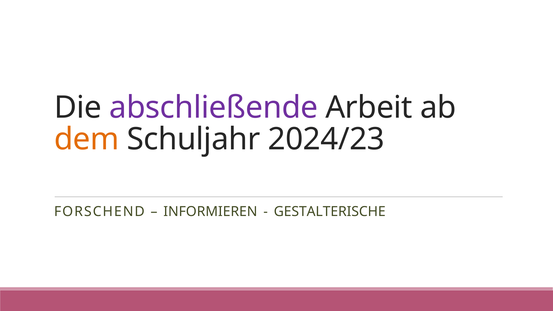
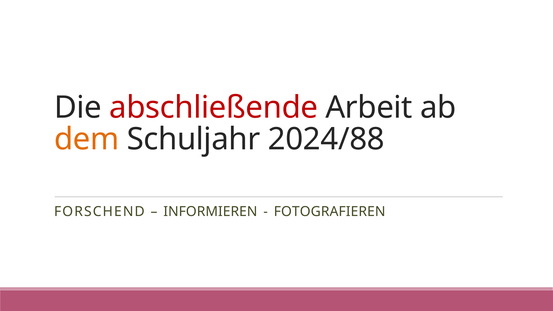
abschließende colour: purple -> red (214, 108)
2024/23: 2024/23 -> 2024/88 (326, 139)
GESTALTERISCHE: GESTALTERISCHE -> FOTOGRAFIEREN (330, 212)
